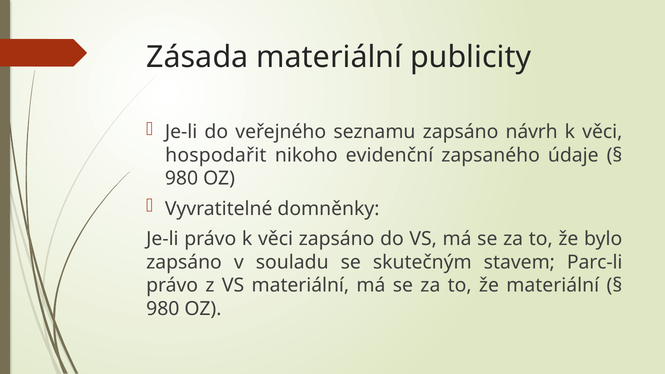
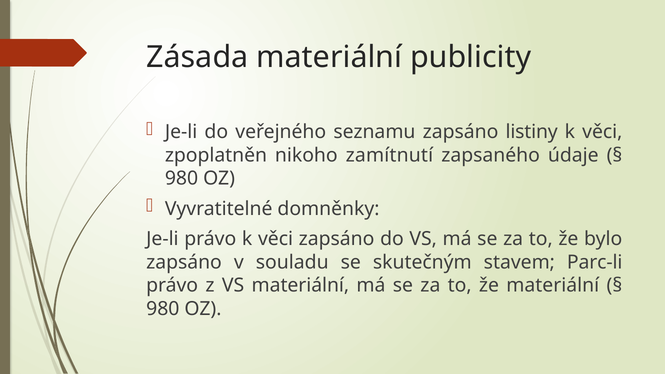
návrh: návrh -> listiny (532, 132)
hospodařit: hospodařit -> zpoplatněn (216, 155)
evidenční: evidenční -> zamítnutí (389, 155)
